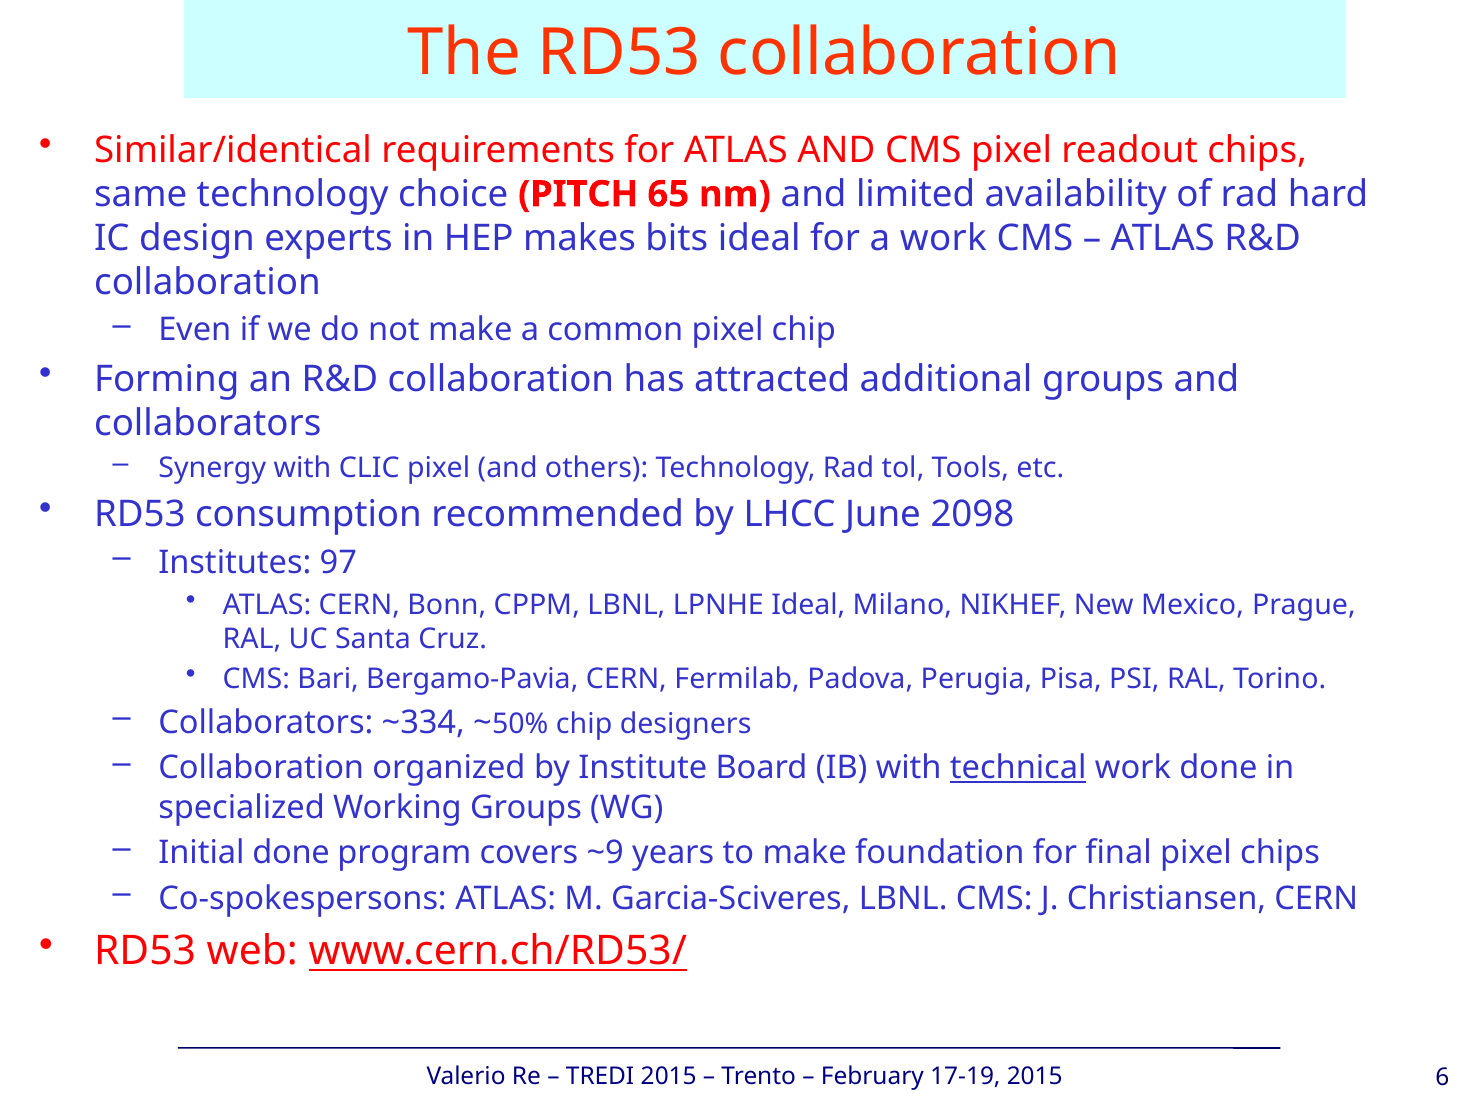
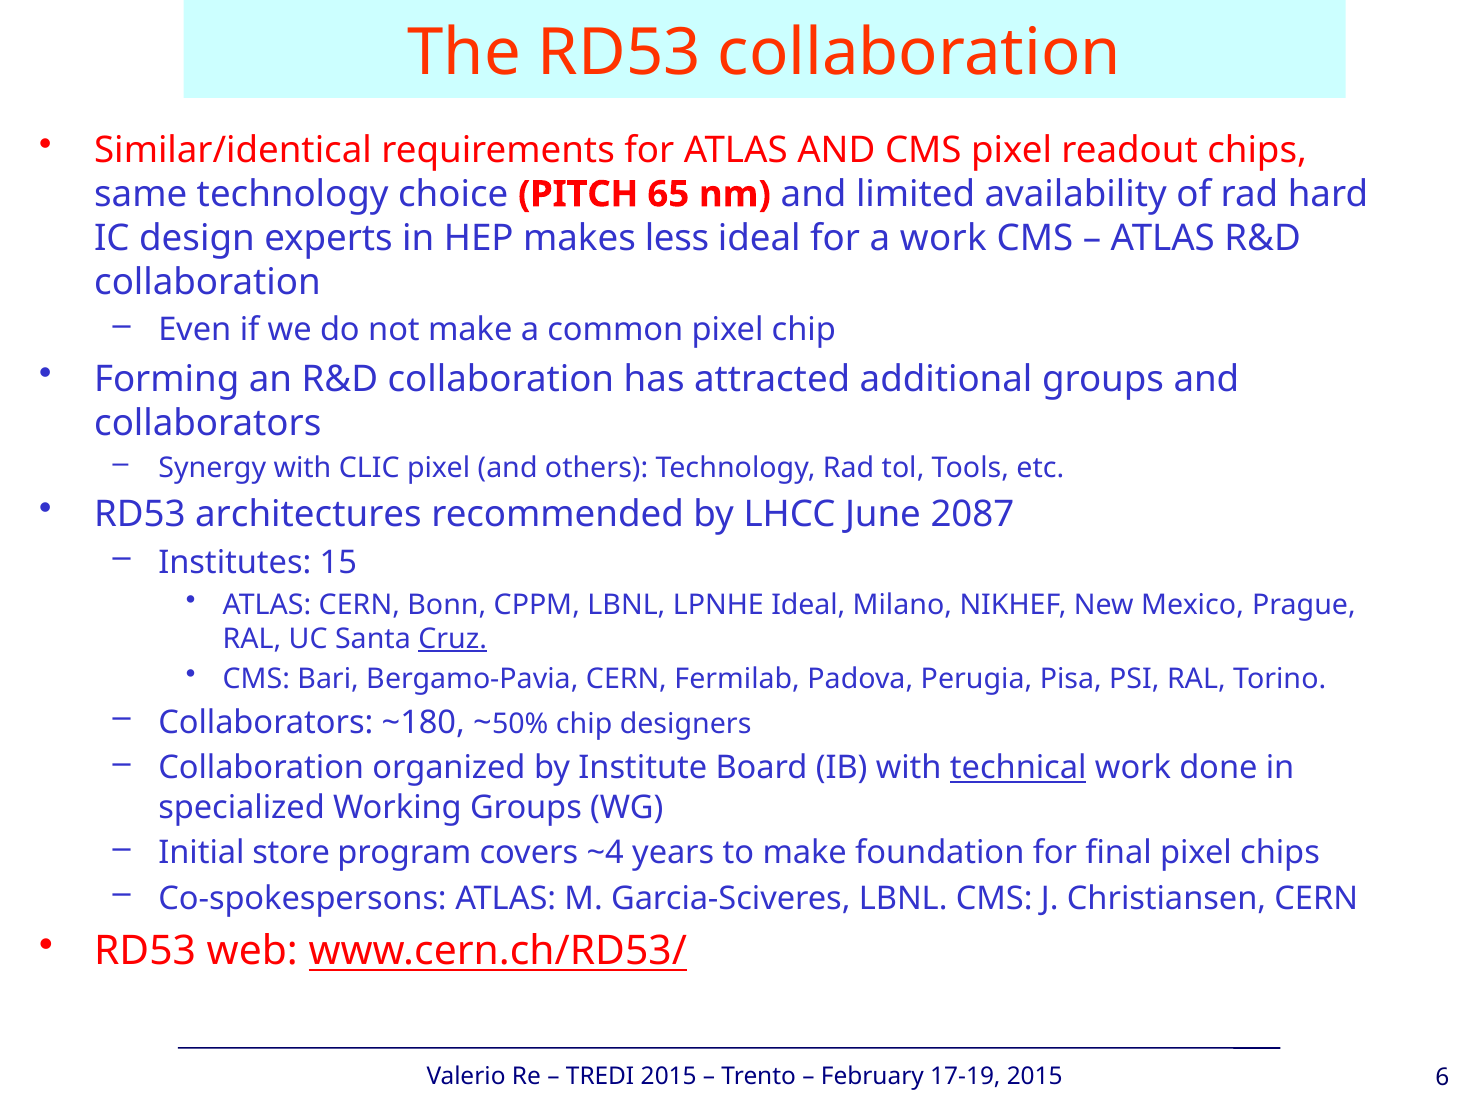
bits: bits -> less (677, 238)
consumption: consumption -> architectures (308, 515)
2098: 2098 -> 2087 (972, 515)
97: 97 -> 15 (338, 563)
Cruz underline: none -> present (453, 639)
~334: ~334 -> ~180 (423, 722)
Initial done: done -> store (291, 853)
~9: ~9 -> ~4 (605, 853)
